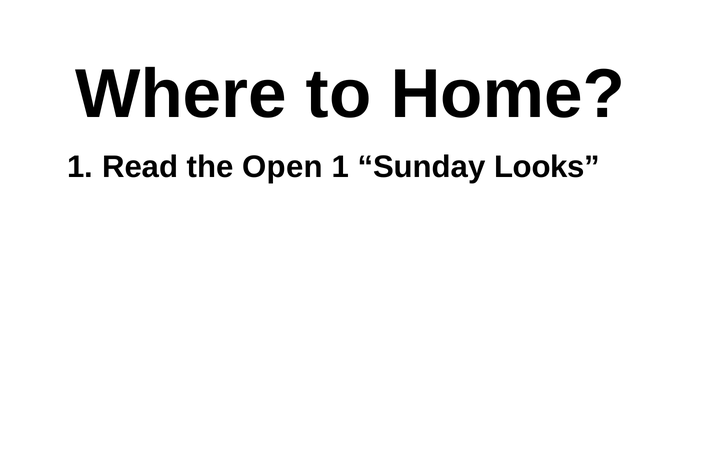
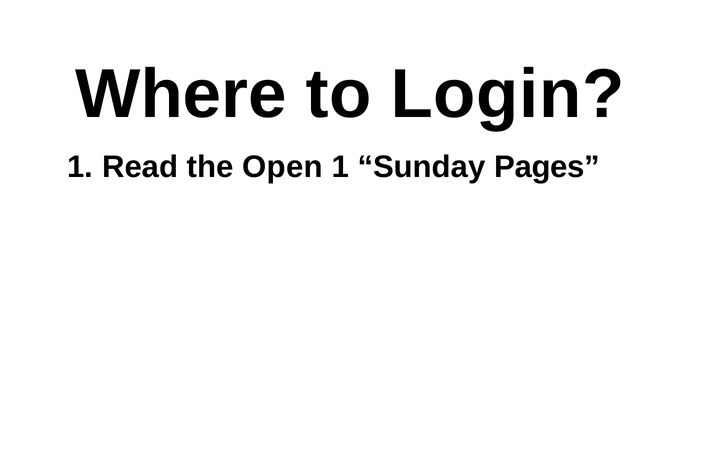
Home: Home -> Login (507, 94)
Looks: Looks -> Pages (547, 167)
